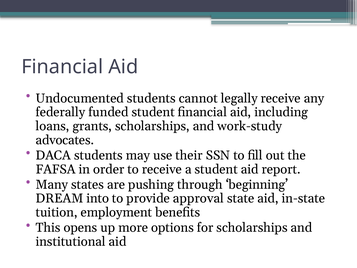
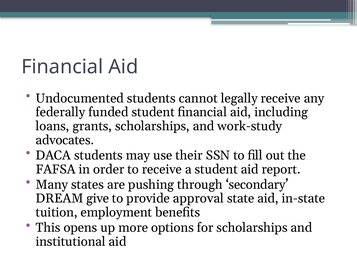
beginning: beginning -> secondary (257, 184)
into: into -> give (98, 198)
